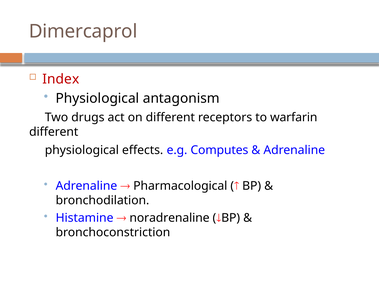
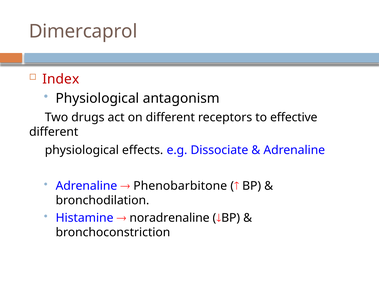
warfarin: warfarin -> effective (294, 118)
Computes: Computes -> Dissociate (219, 150)
Pharmacological: Pharmacological -> Phenobarbitone (180, 186)
